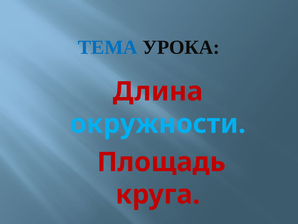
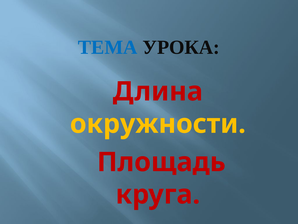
окружности colour: light blue -> yellow (158, 124)
